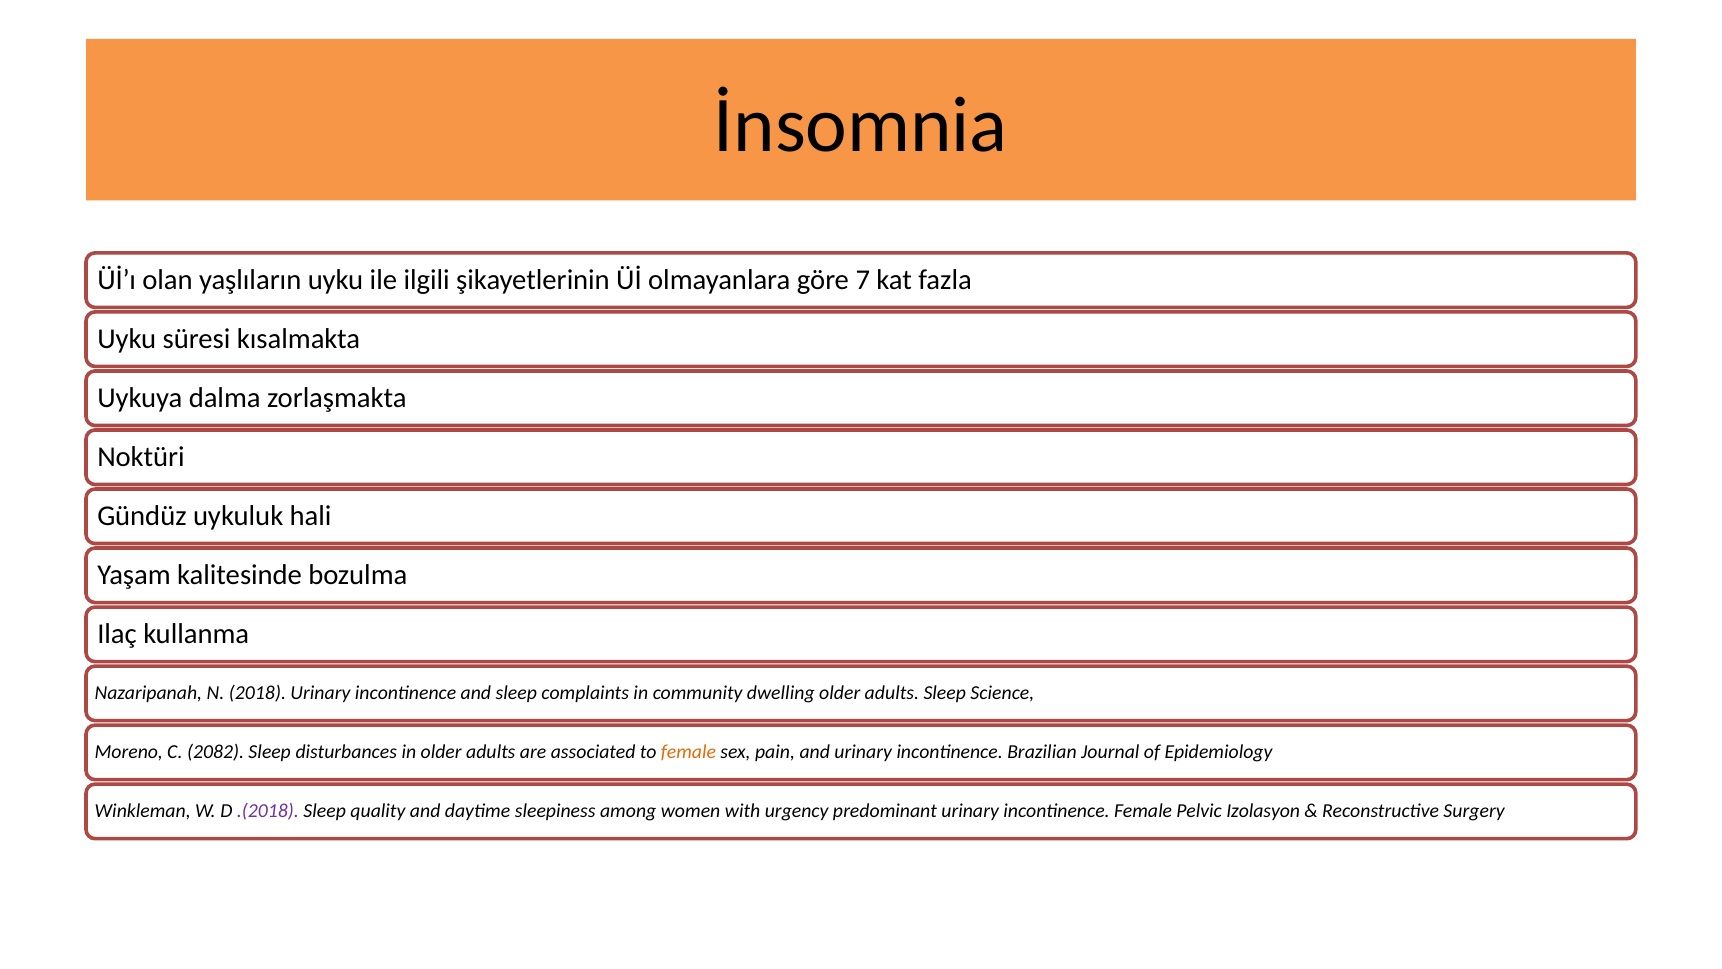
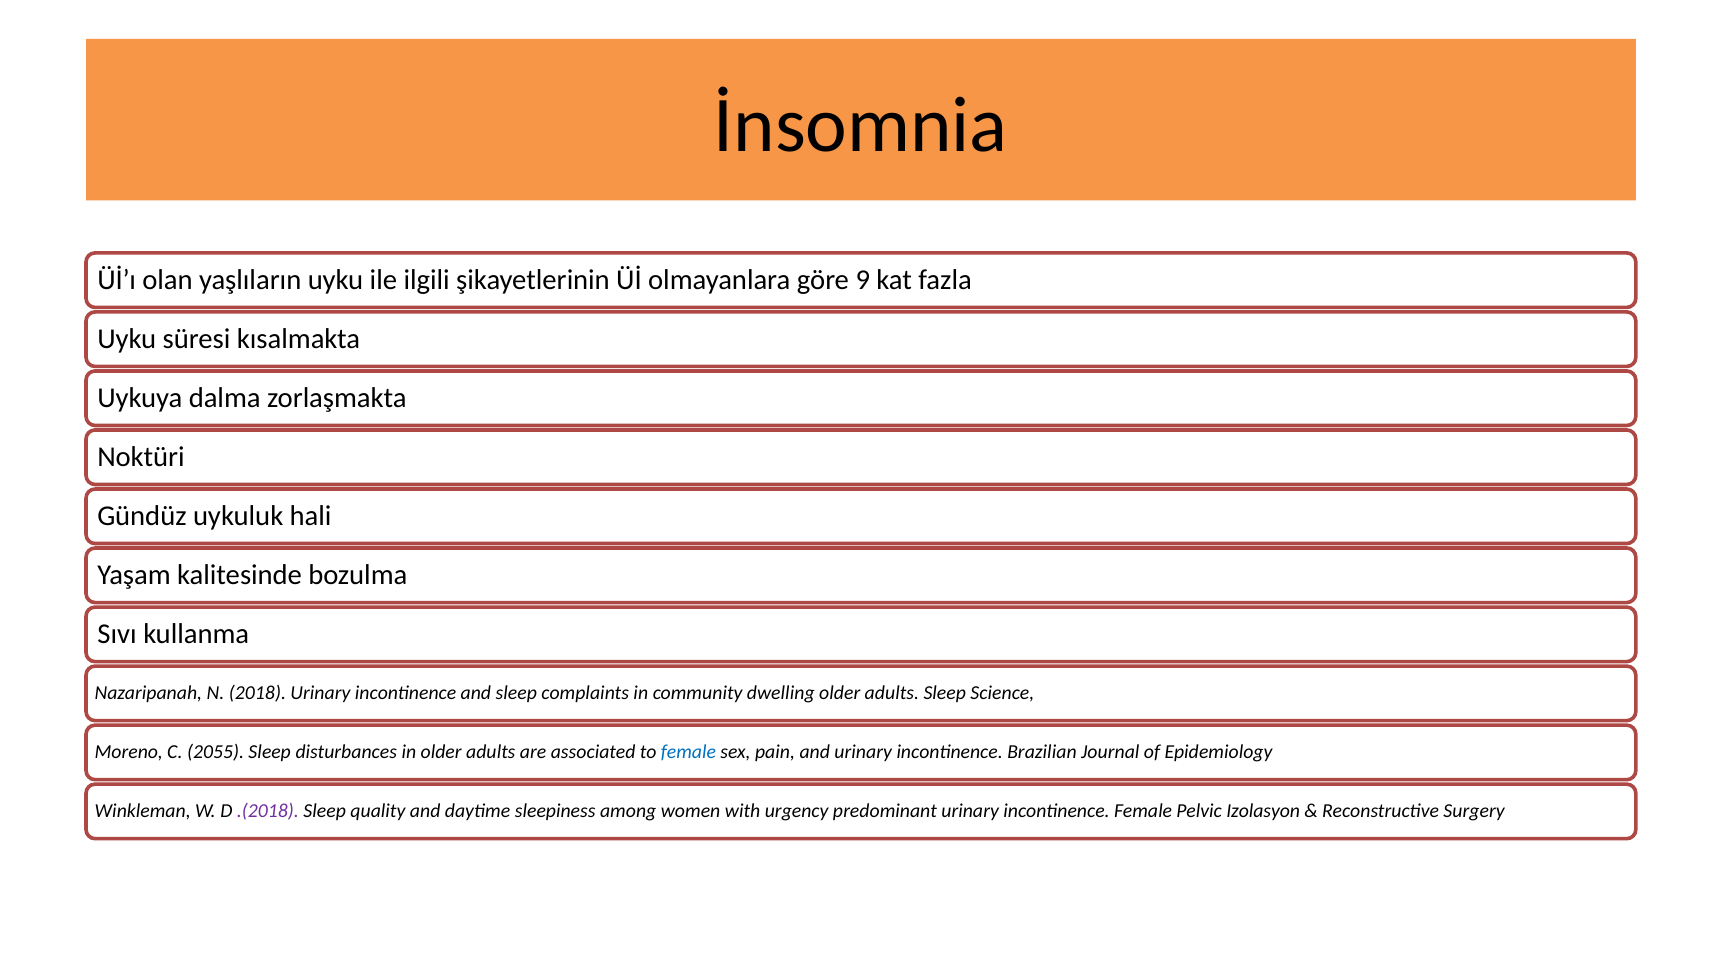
7: 7 -> 9 (863, 280)
Ilaç: Ilaç -> Sıvı (117, 634)
2082: 2082 -> 2055 (216, 752)
female colour: orange -> blue (688, 752)
